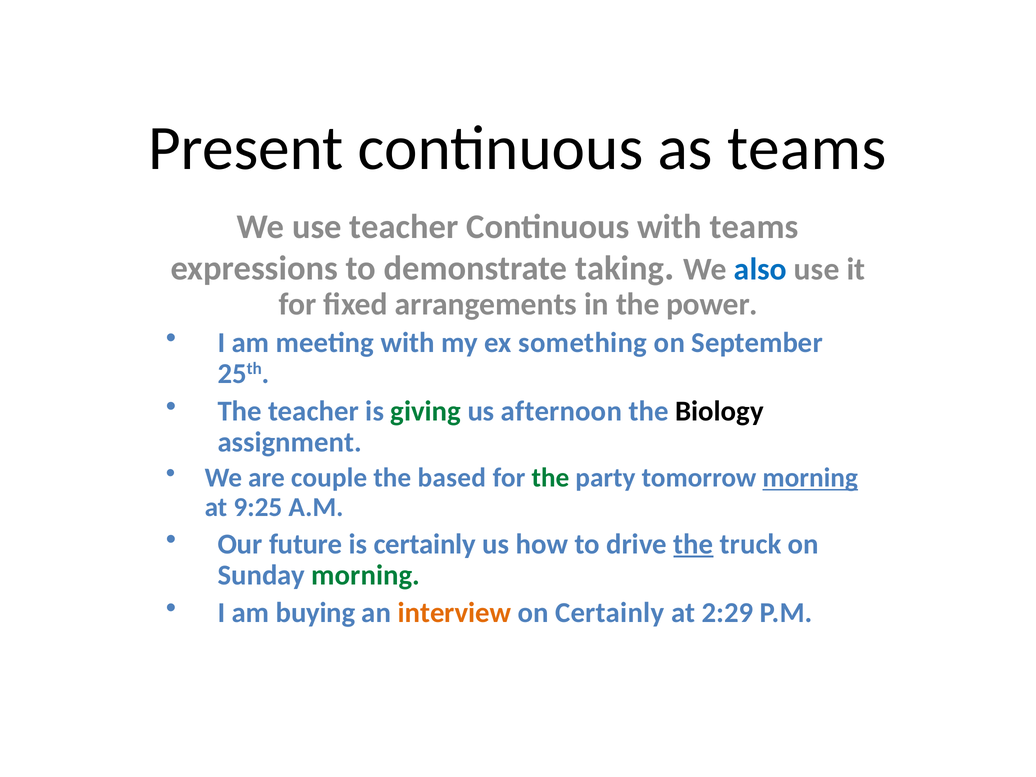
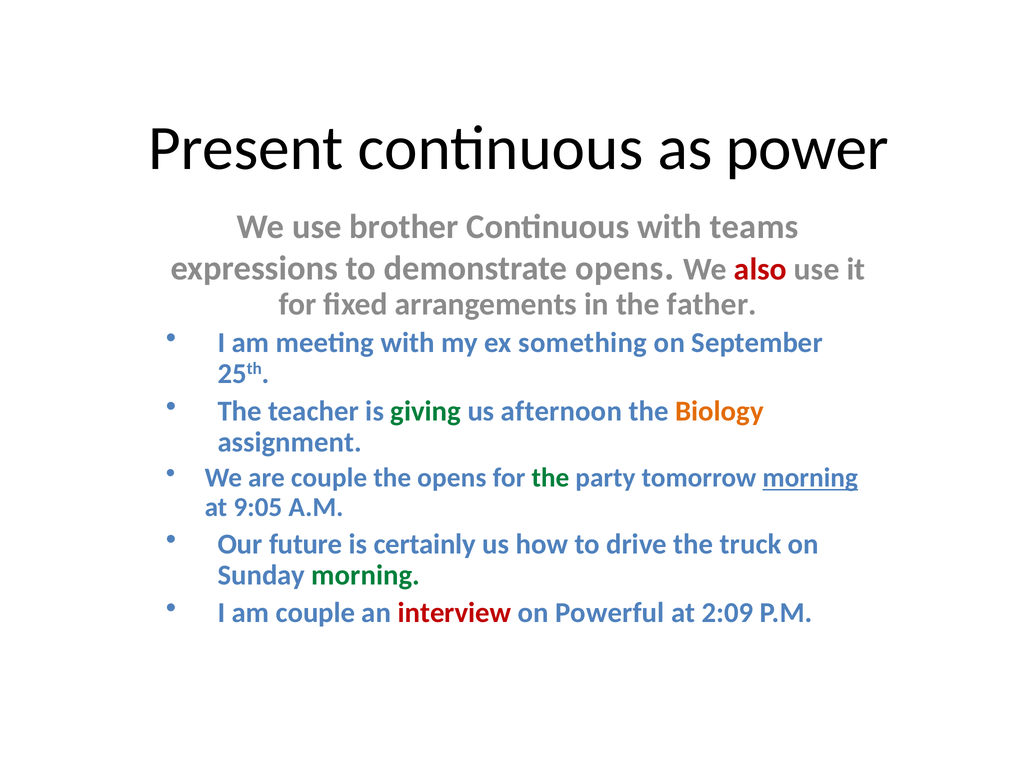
as teams: teams -> power (807, 148)
use teacher: teacher -> brother (404, 227)
demonstrate taking: taking -> opens (620, 268)
also colour: blue -> red (760, 269)
power: power -> father (712, 304)
Biology colour: black -> orange (719, 411)
the based: based -> opens (452, 478)
9:25: 9:25 -> 9:05 (258, 507)
the underline: present -> none (693, 544)
am buying: buying -> couple (315, 613)
interview colour: orange -> red (454, 613)
on Certainly: Certainly -> Powerful (610, 613)
2:29: 2:29 -> 2:09 (727, 613)
